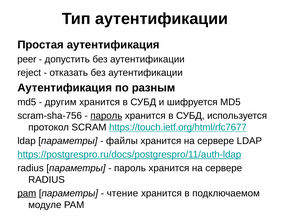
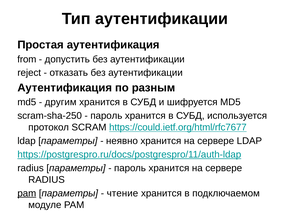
peer: peer -> from (27, 59)
scram-sha-756: scram-sha-756 -> scram-sha-250 (50, 115)
пароль underline: present -> none (106, 115)
https://touch.ietf.org/html/rfc7677: https://touch.ietf.org/html/rfc7677 -> https://could.ietf.org/html/rfc7677 (178, 127)
файлы: файлы -> неявно (122, 141)
